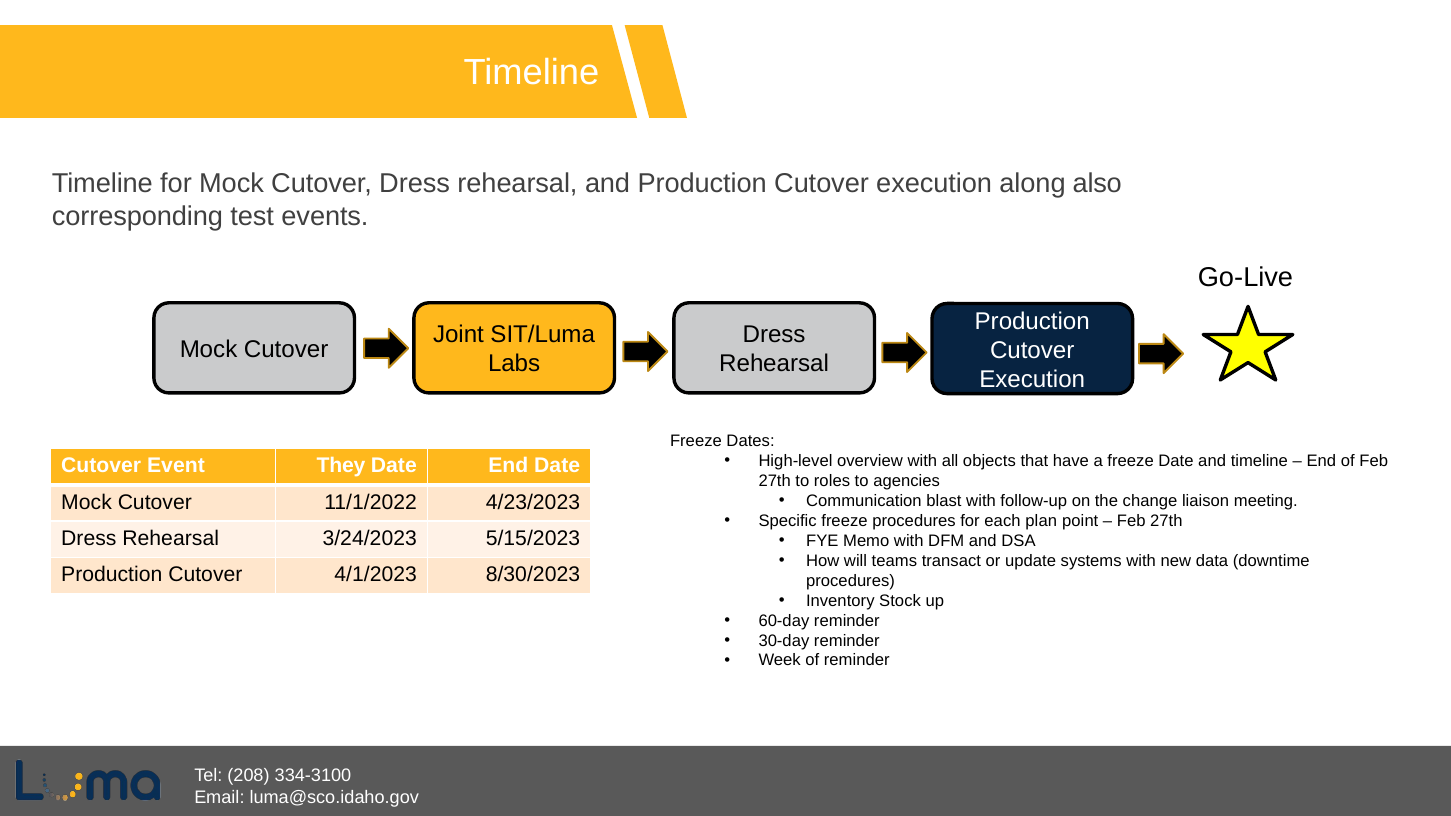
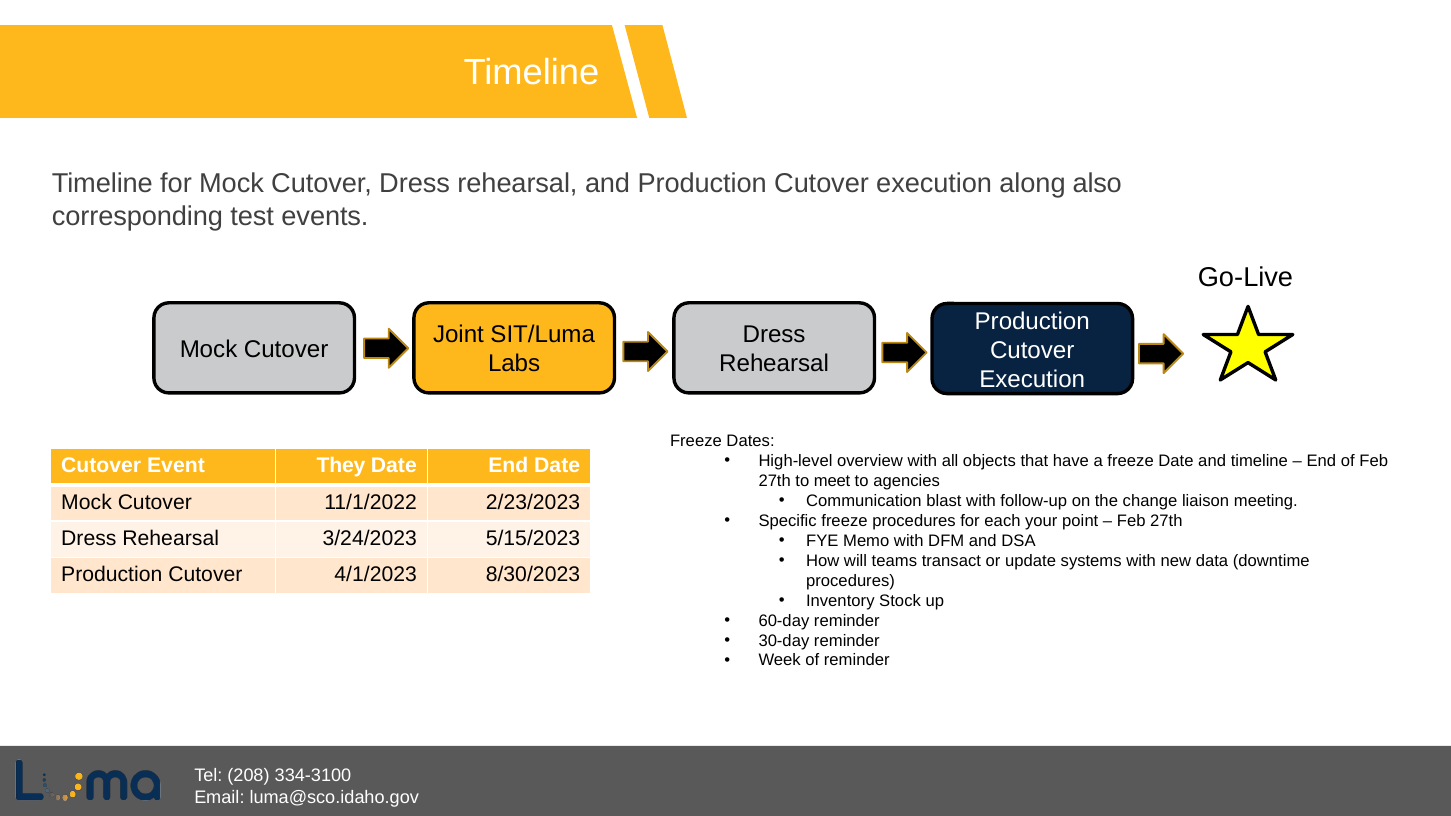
roles: roles -> meet (832, 481)
4/23/2023: 4/23/2023 -> 2/23/2023 (533, 502)
plan: plan -> your (1041, 521)
